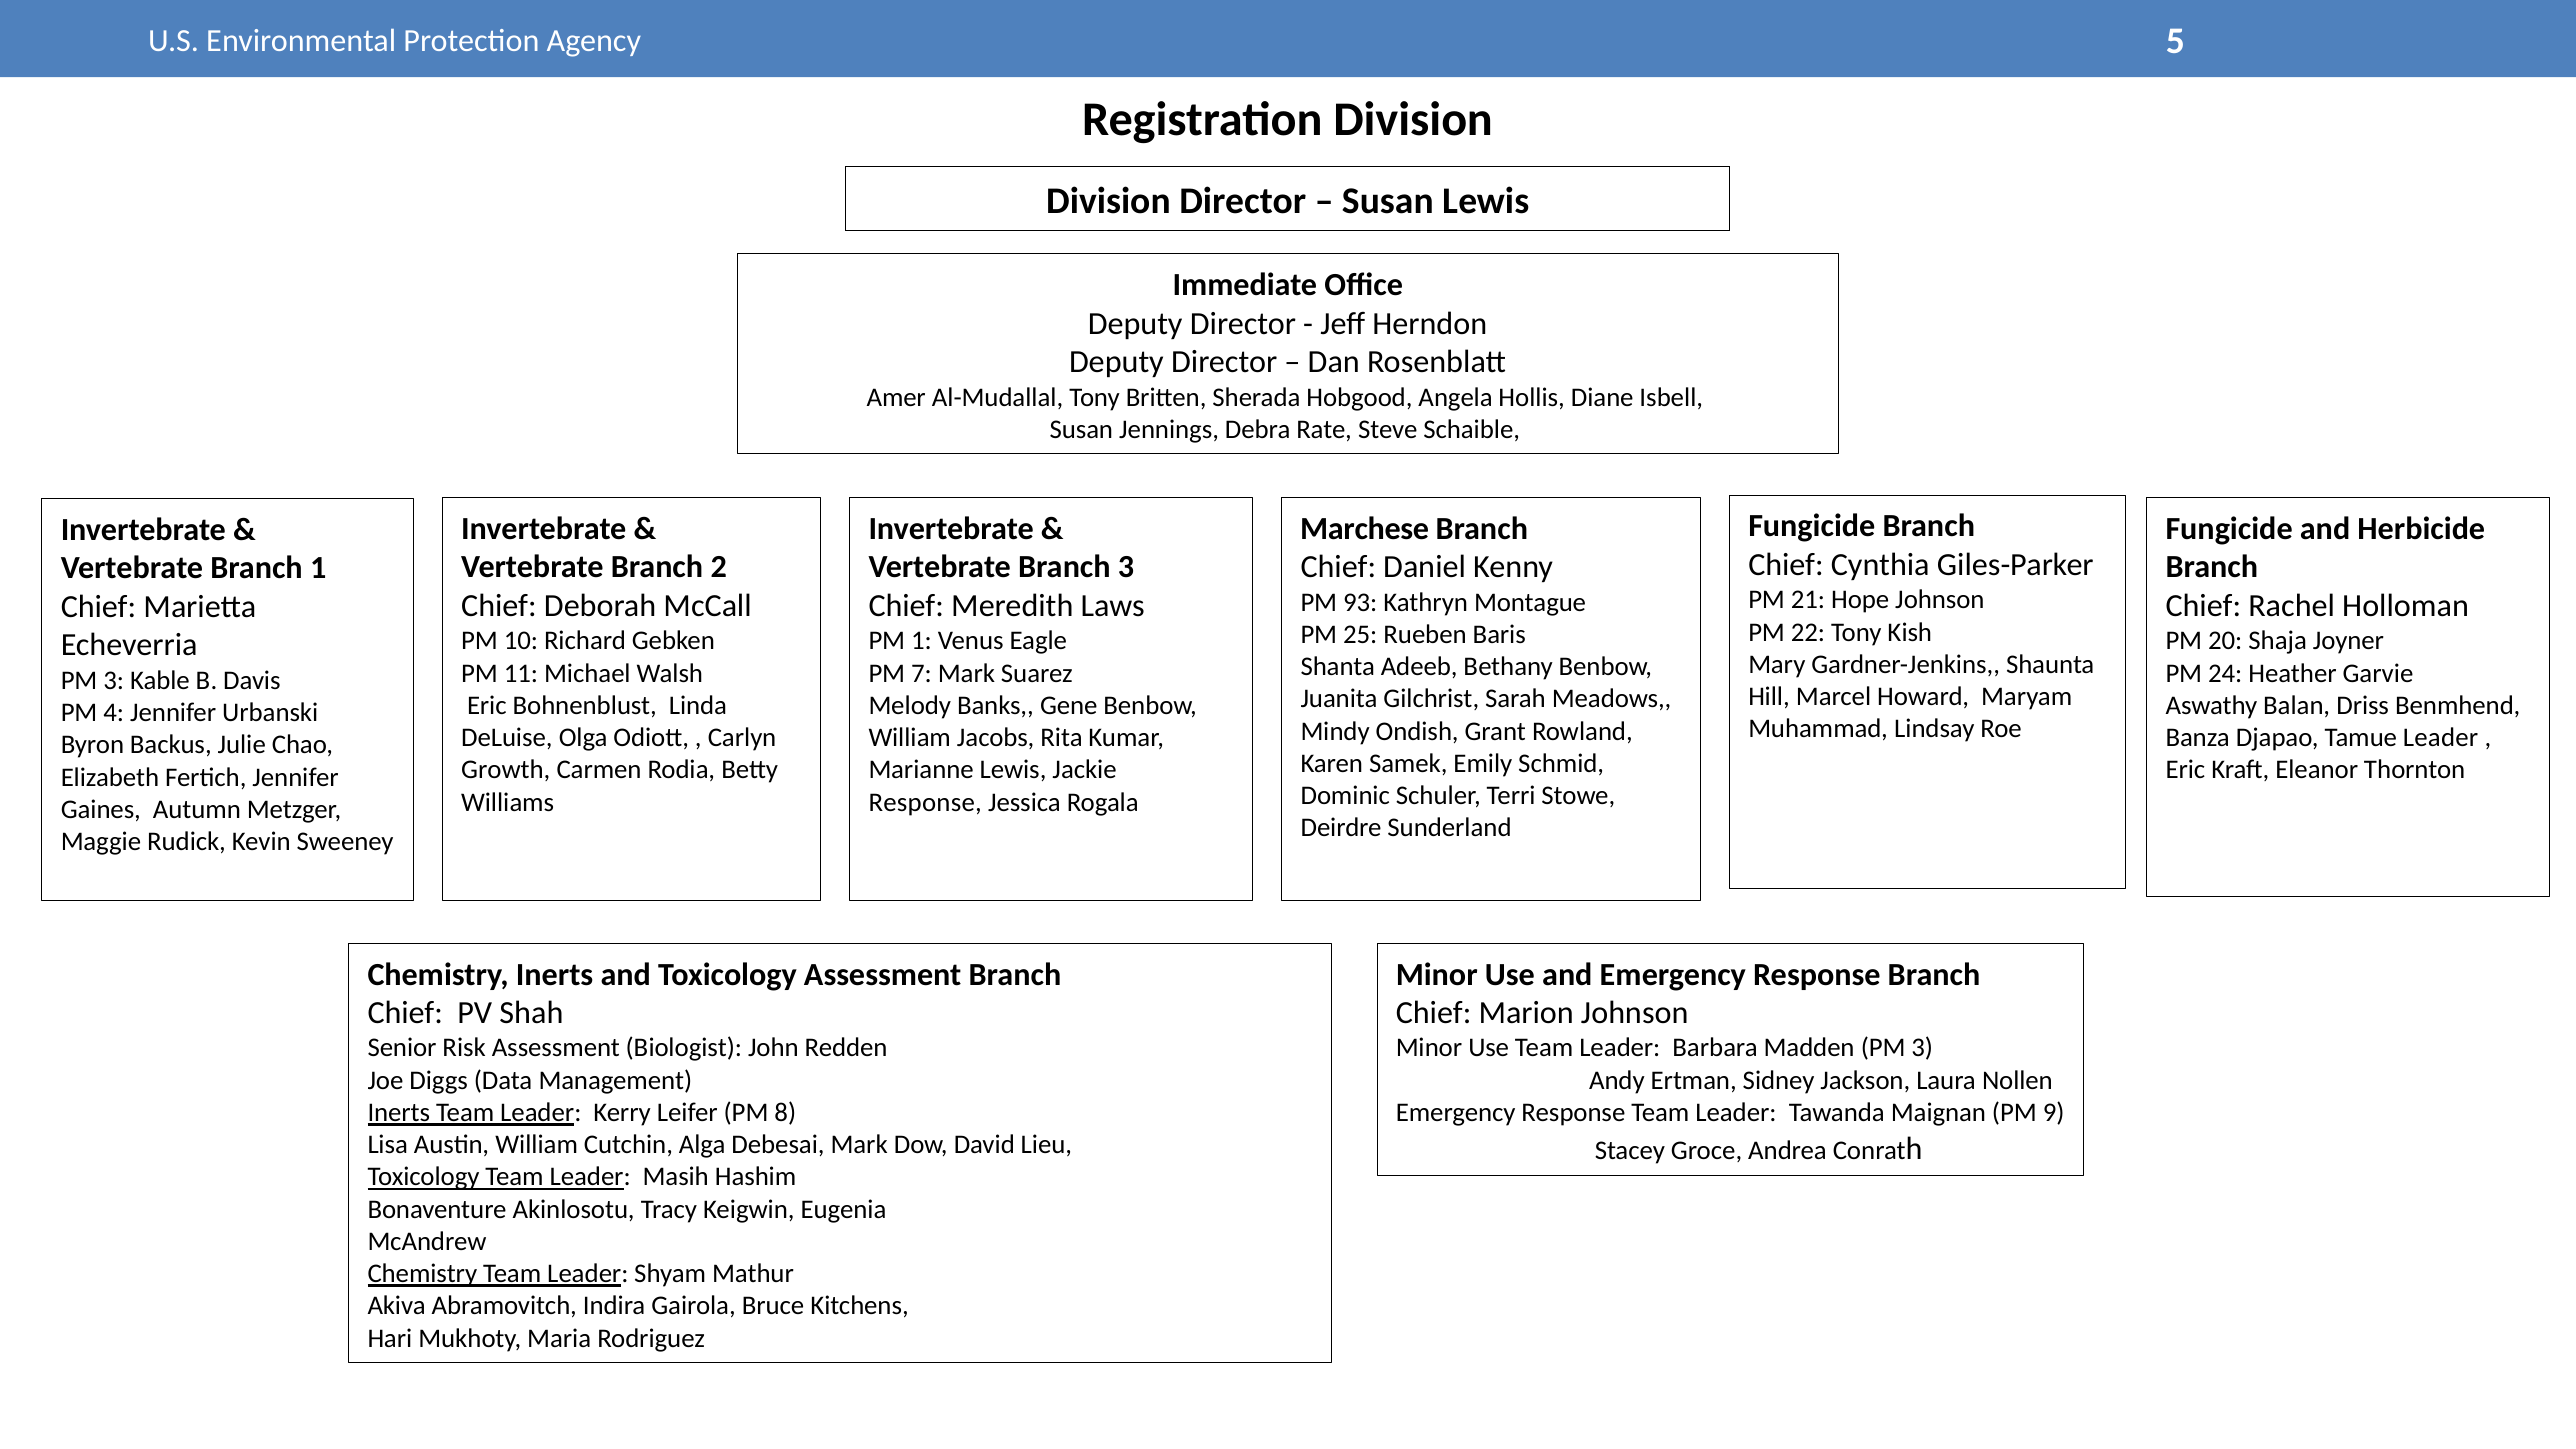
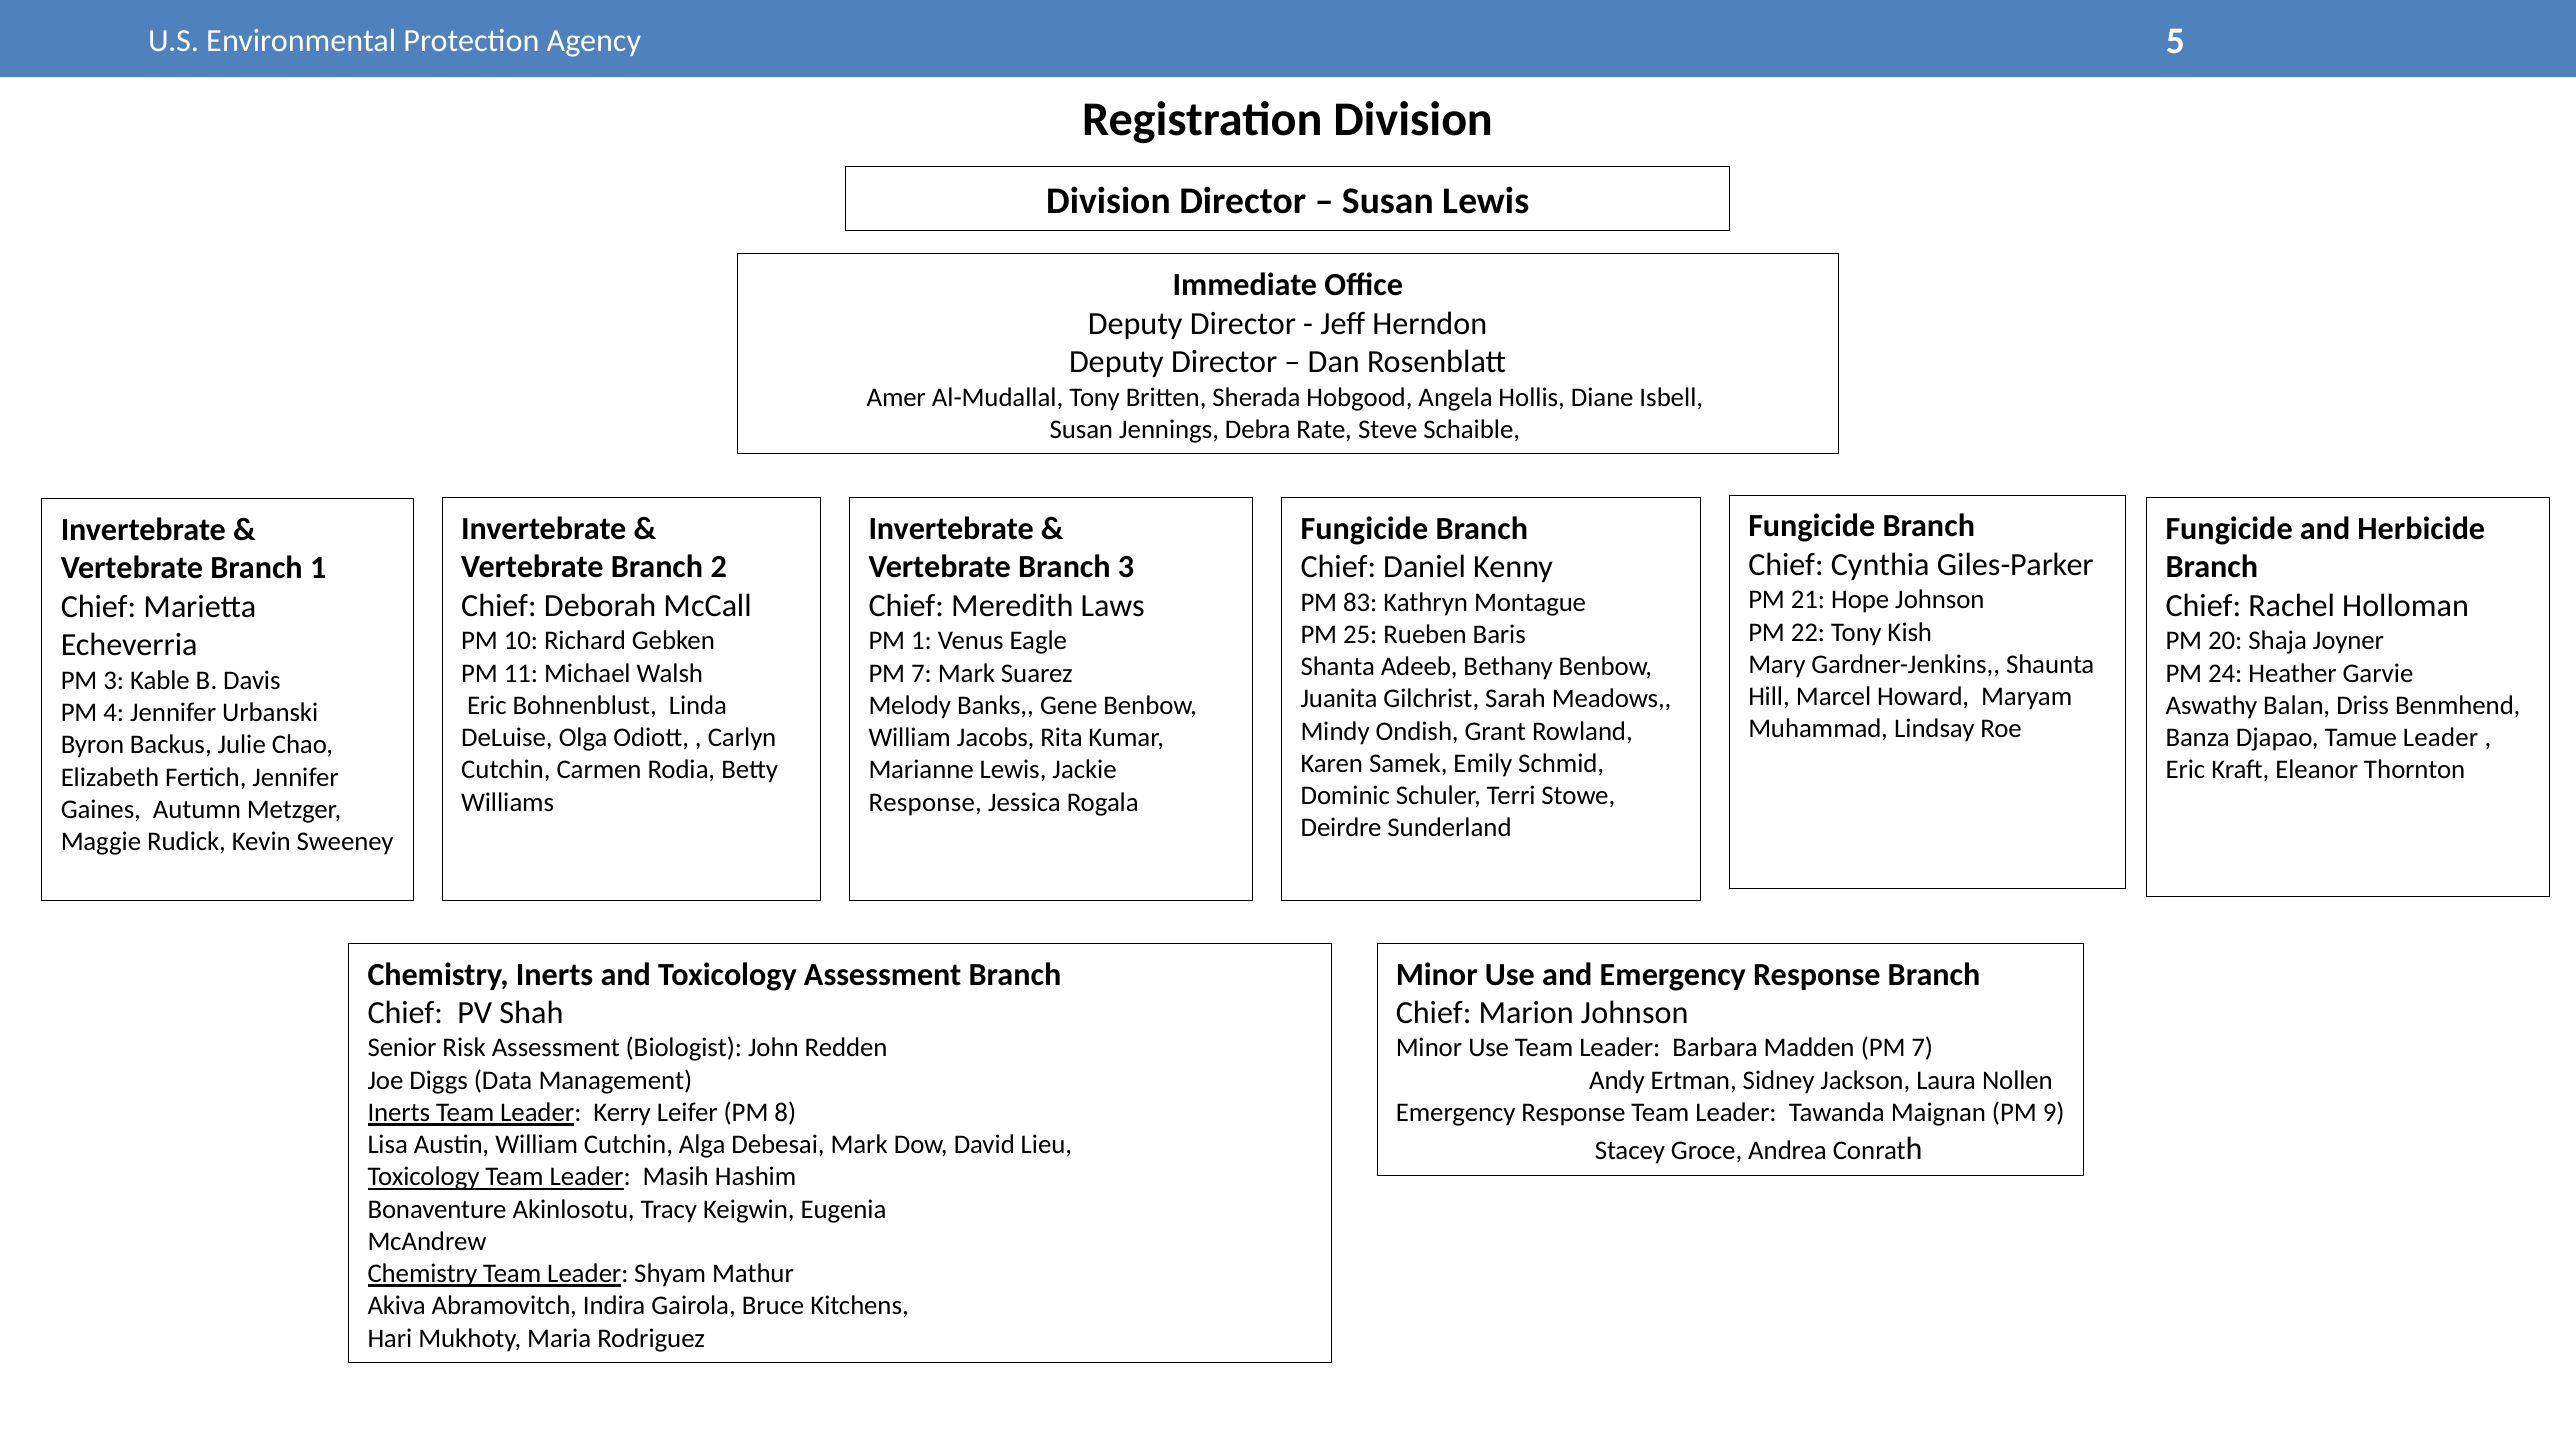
Marchese: Marchese -> Fungicide (1364, 529)
93: 93 -> 83 (1360, 602)
Growth: Growth -> Cutchin (506, 770)
Madden PM 3: 3 -> 7 (1922, 1048)
